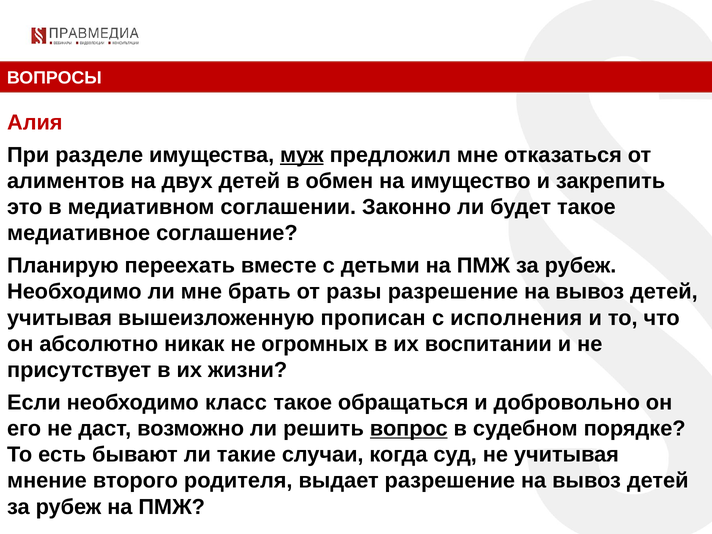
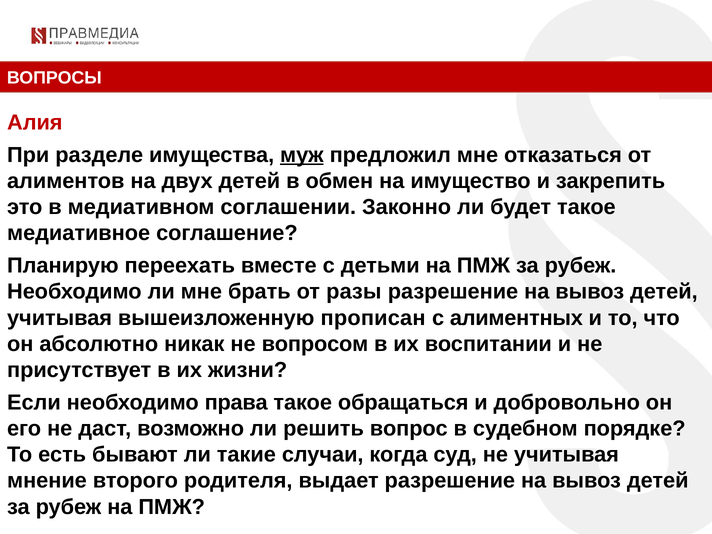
исполнения: исполнения -> алиментных (516, 318)
огромных: огромных -> вопросом (315, 344)
класс: класс -> права (236, 403)
вопрос underline: present -> none (409, 429)
